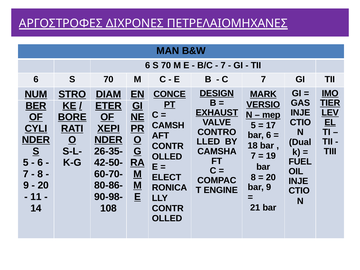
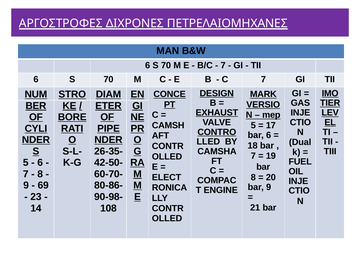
ΧΕΡΙ: ΧΕΡΙ -> PIPE (109, 128)
CONTRO underline: none -> present (217, 132)
20: 20 -> 69 (43, 185)
11: 11 -> 23 (36, 197)
